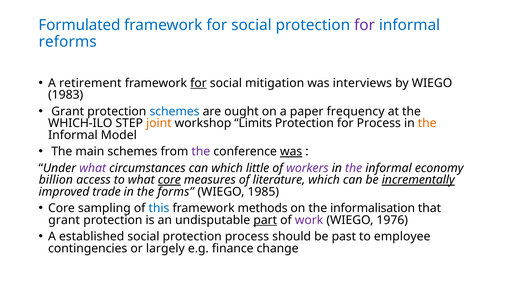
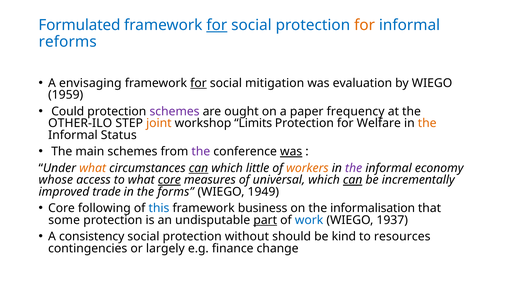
for underline: none -> present (217, 25)
for colour: purple -> orange (365, 25)
retirement: retirement -> envisaging (90, 83)
interviews: interviews -> evaluation (362, 83)
1983: 1983 -> 1959 (66, 95)
Grant: Grant -> Could (68, 112)
schemes colour: blue -> purple (175, 112)
WHICH-ILO: WHICH-ILO -> OTHER-ILO (80, 123)
for Process: Process -> Welfare (379, 123)
Model: Model -> Status (119, 135)
what colour: purple -> orange (93, 168)
can underline: none -> present (198, 168)
workers colour: purple -> orange (307, 168)
billion: billion -> whose (56, 180)
literature: literature -> universal (279, 180)
can underline: none -> present (353, 180)
incrementally underline: present -> none (418, 180)
1985: 1985 -> 1949 (263, 192)
sampling: sampling -> following (104, 208)
methods: methods -> business (263, 208)
grant: grant -> some (64, 220)
work colour: purple -> blue (309, 220)
1976: 1976 -> 1937 (392, 220)
established: established -> consistency (92, 237)
protection process: process -> without (247, 237)
past: past -> kind (344, 237)
employee: employee -> resources (402, 237)
